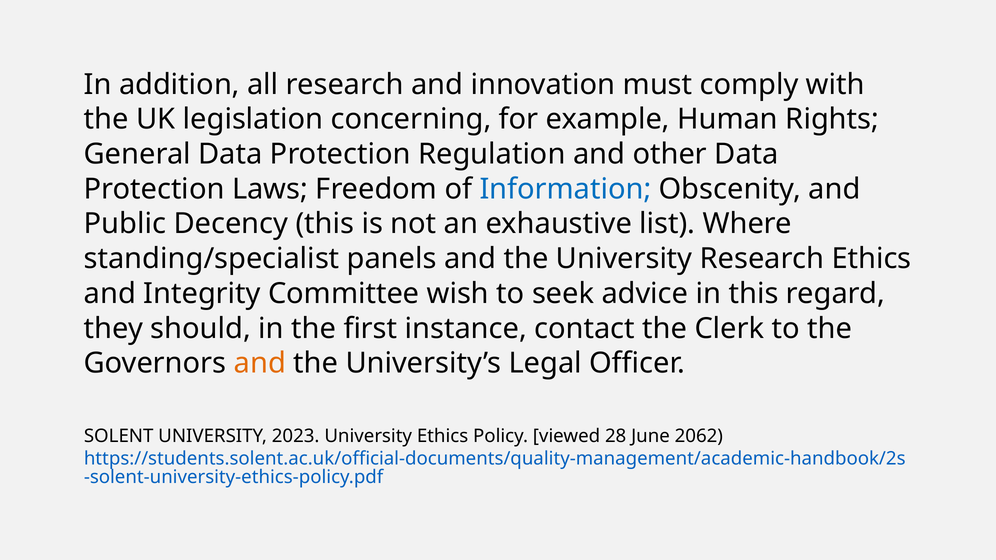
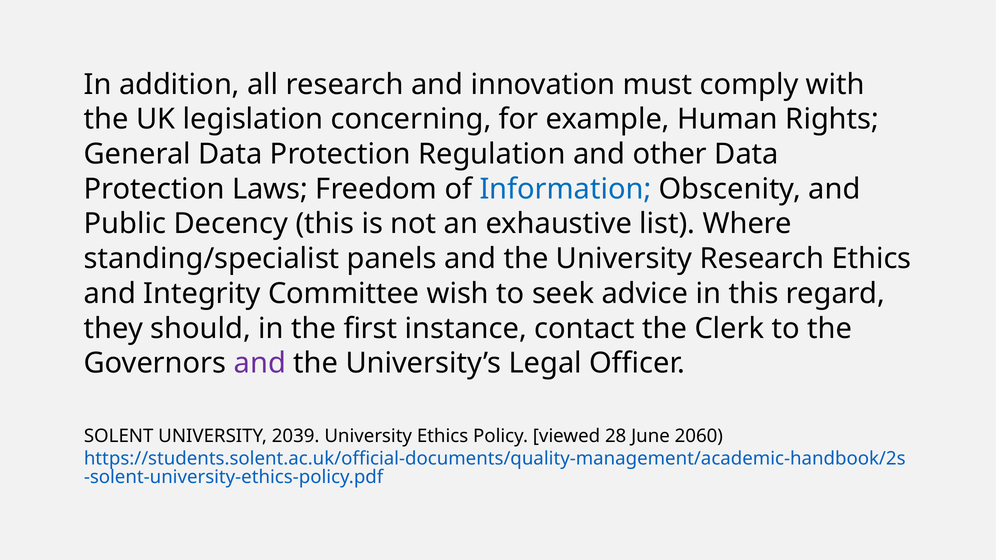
and colour: orange -> purple (260, 364)
2023: 2023 -> 2039 (296, 436)
2062: 2062 -> 2060 (699, 436)
